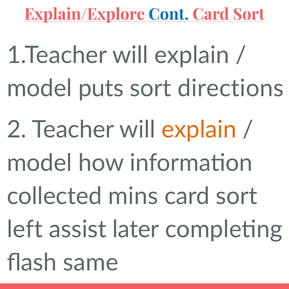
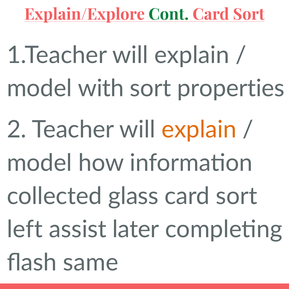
Cont colour: blue -> green (169, 14)
puts: puts -> with (101, 88)
directions: directions -> properties (231, 88)
mins: mins -> glass (133, 196)
